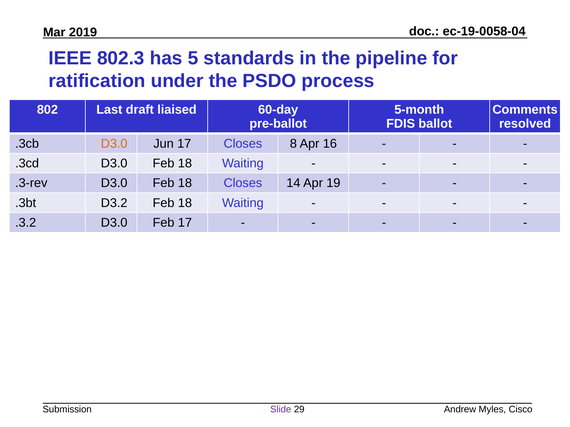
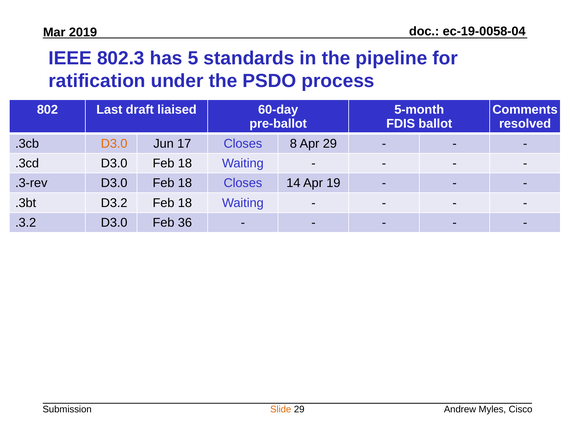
Apr 16: 16 -> 29 (330, 144)
Feb 17: 17 -> 36 (185, 223)
Slide colour: purple -> orange (281, 410)
